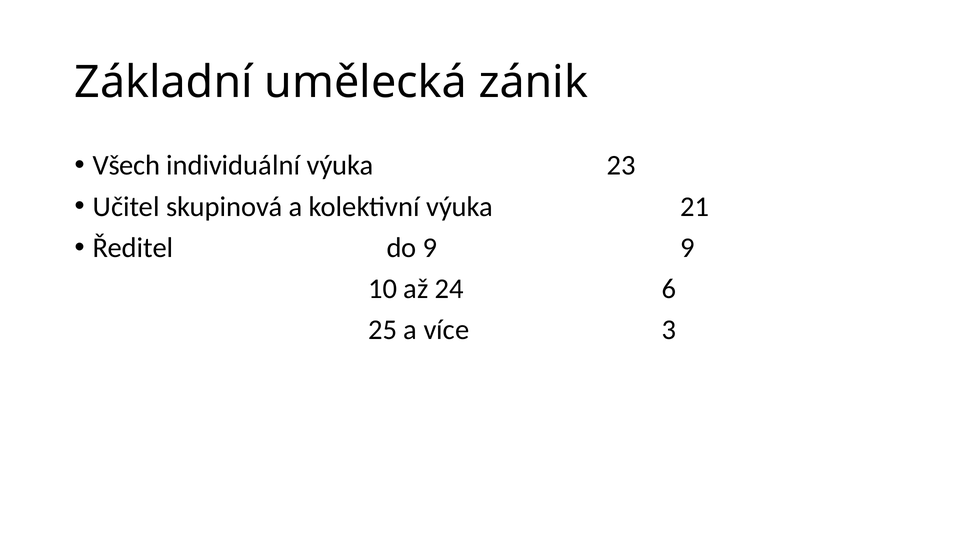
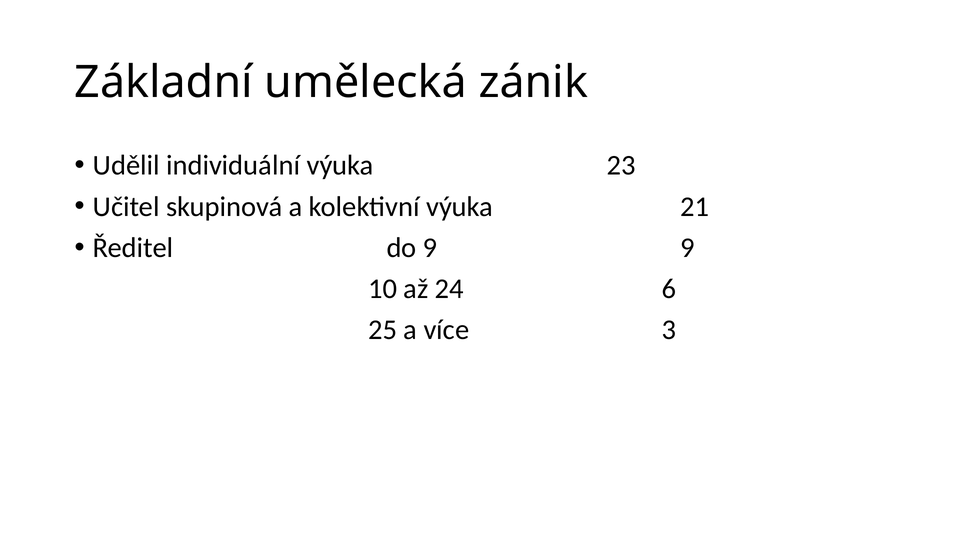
Všech: Všech -> Udělil (126, 165)
